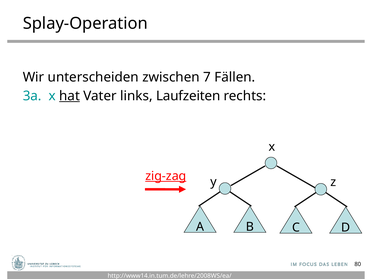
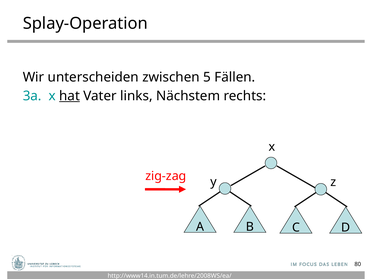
7: 7 -> 5 (207, 77)
Laufzeiten: Laufzeiten -> Nächstem (188, 96)
zig-zag underline: present -> none (166, 176)
